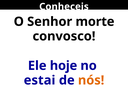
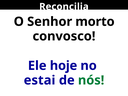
Conheceis: Conheceis -> Reconcilia (64, 7)
morte: morte -> morto (95, 22)
nós colour: orange -> green (91, 80)
